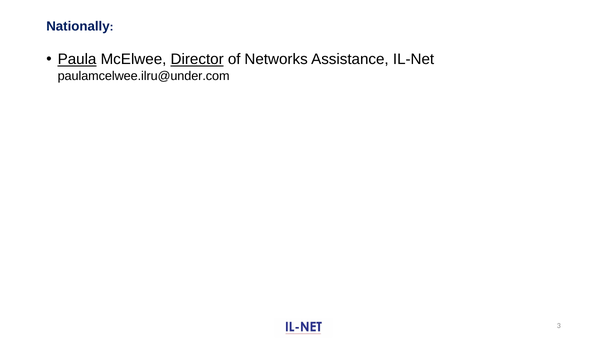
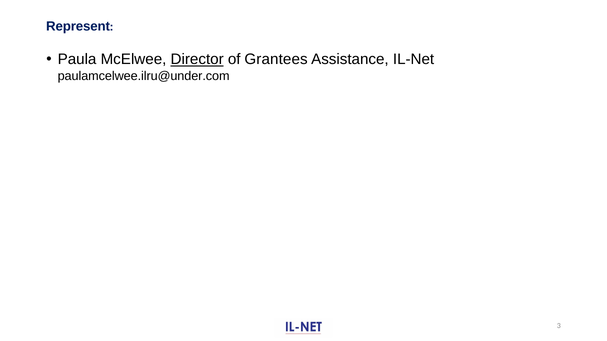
Nationally: Nationally -> Represent (78, 26)
Paula underline: present -> none (77, 59)
Networks: Networks -> Grantees (276, 59)
